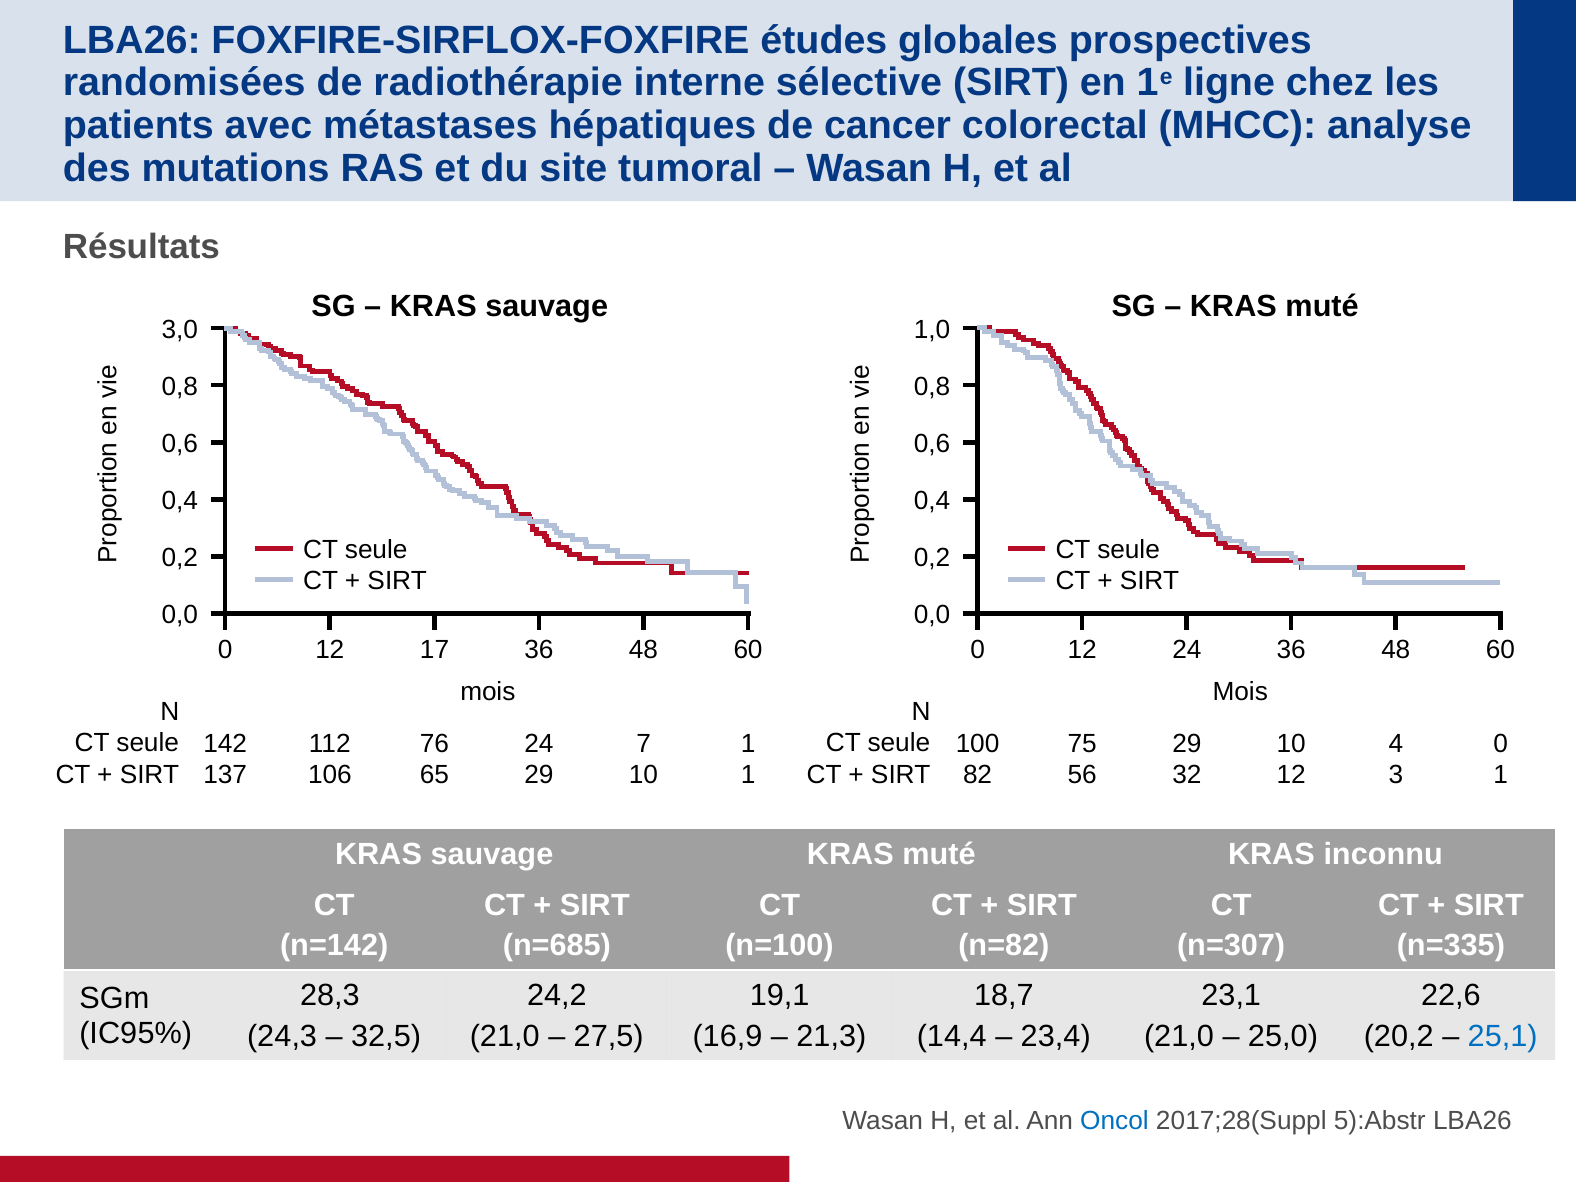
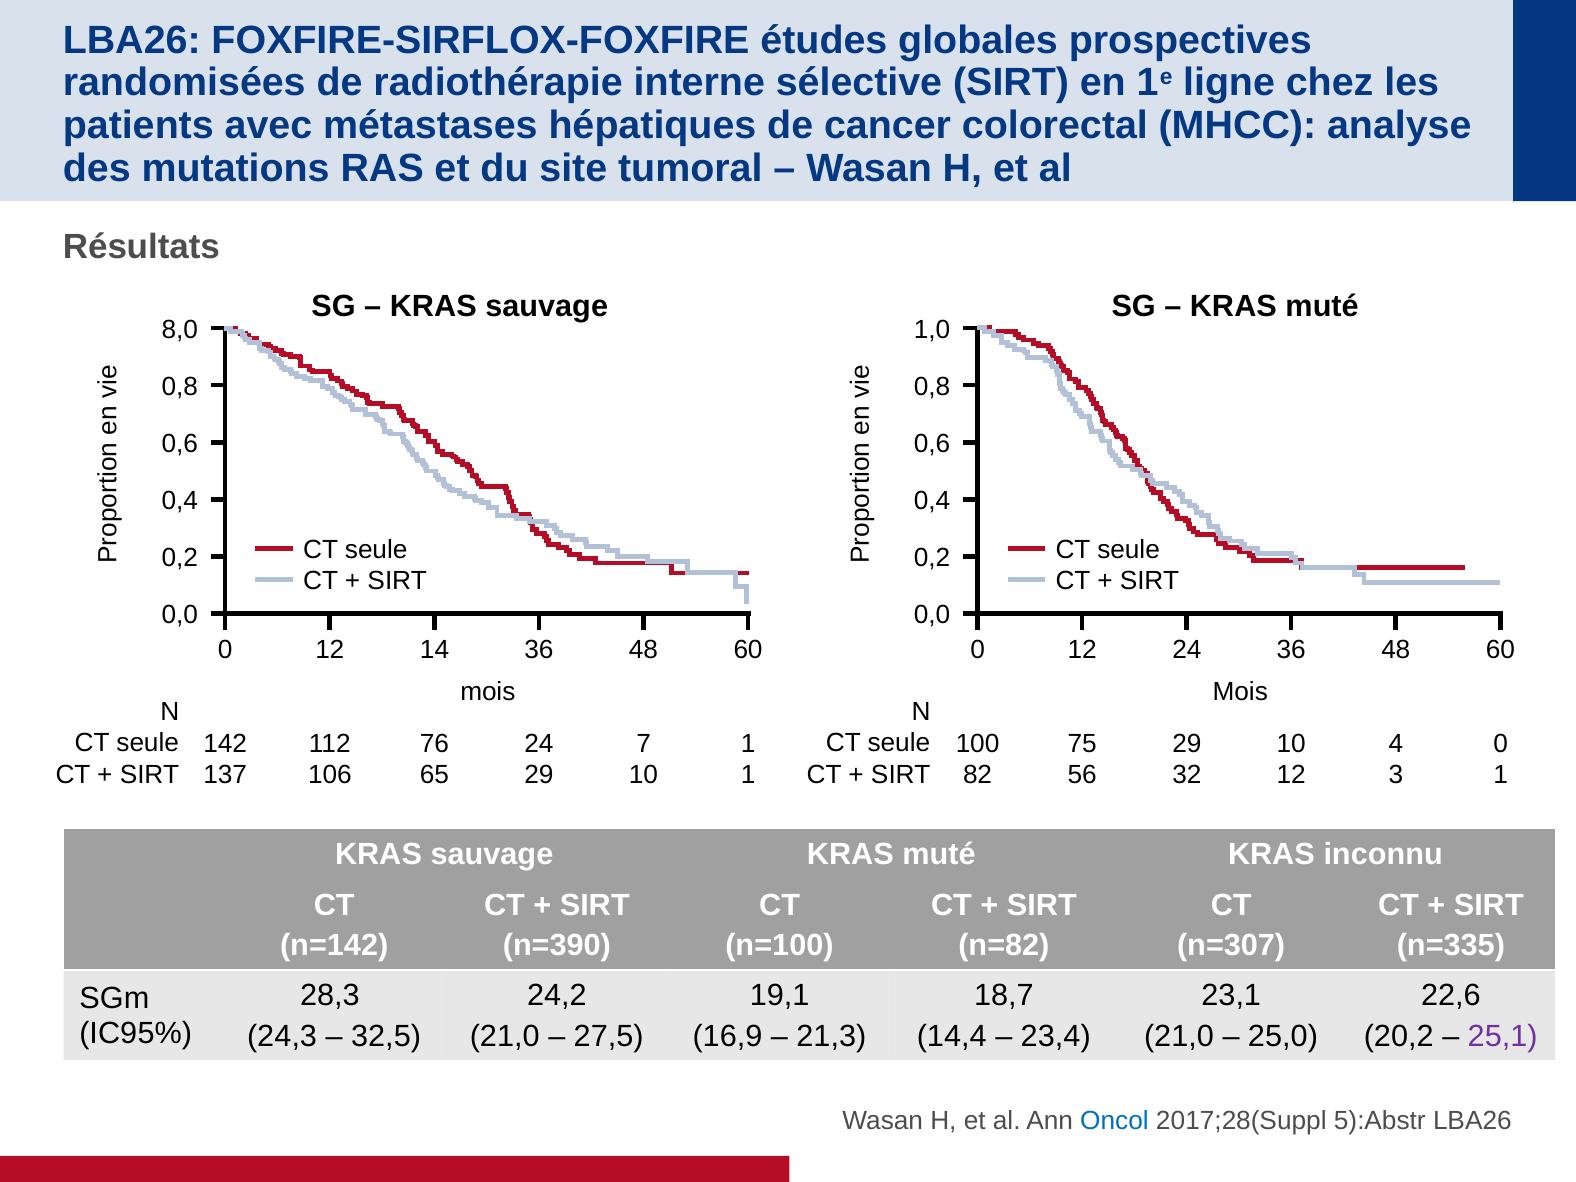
3,0: 3,0 -> 8,0 (180, 330)
17: 17 -> 14 (435, 650)
n=685: n=685 -> n=390 (557, 945)
25,1 colour: blue -> purple (1503, 1036)
